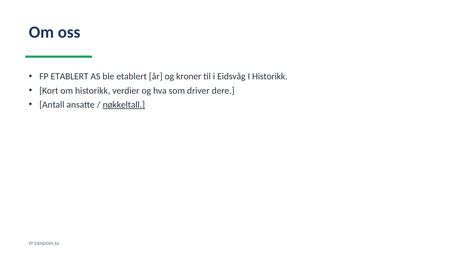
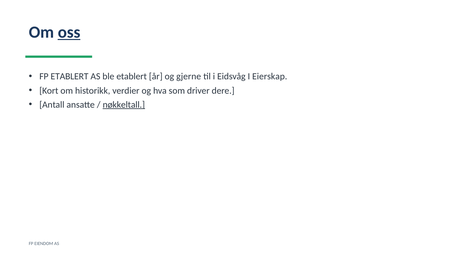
oss underline: none -> present (69, 32)
kroner: kroner -> gjerne (189, 77)
I Historikk: Historikk -> Eierskap (270, 77)
